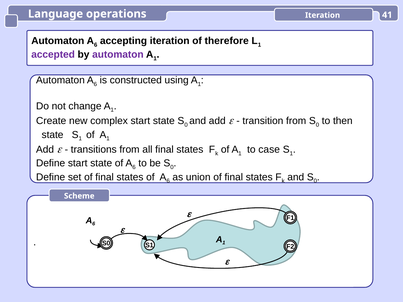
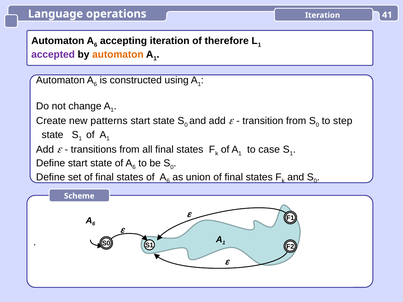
automaton colour: purple -> orange (118, 55)
complex: complex -> patterns (109, 121)
then: then -> step (343, 121)
